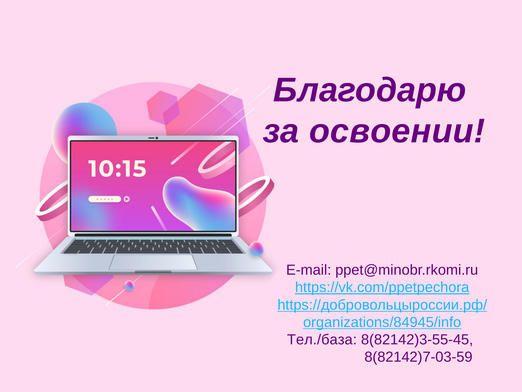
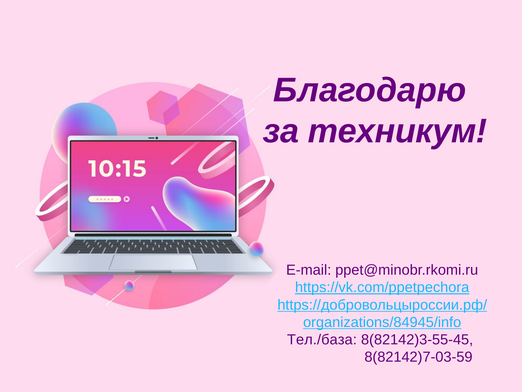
освоении: освоении -> техникум (398, 131)
